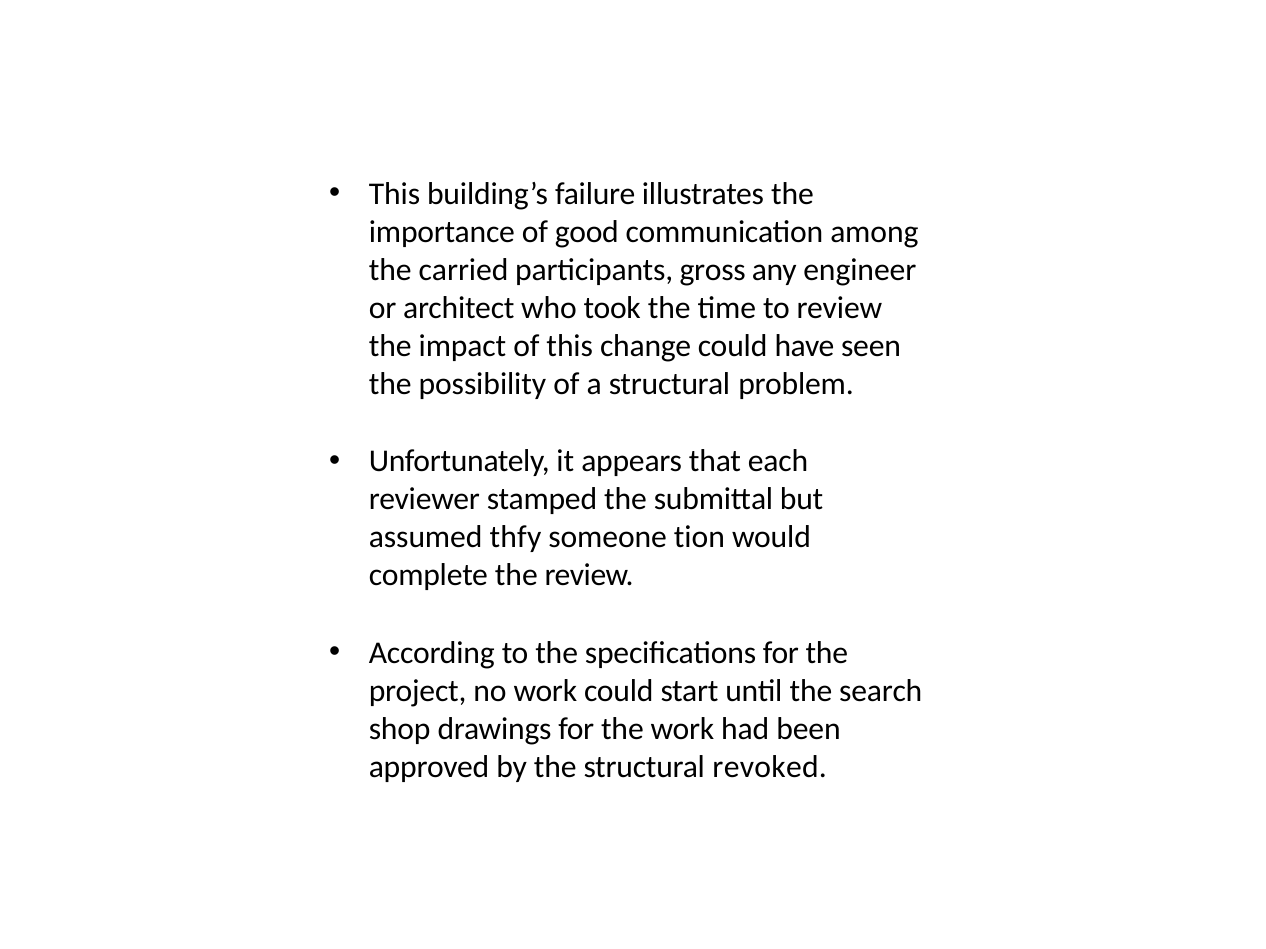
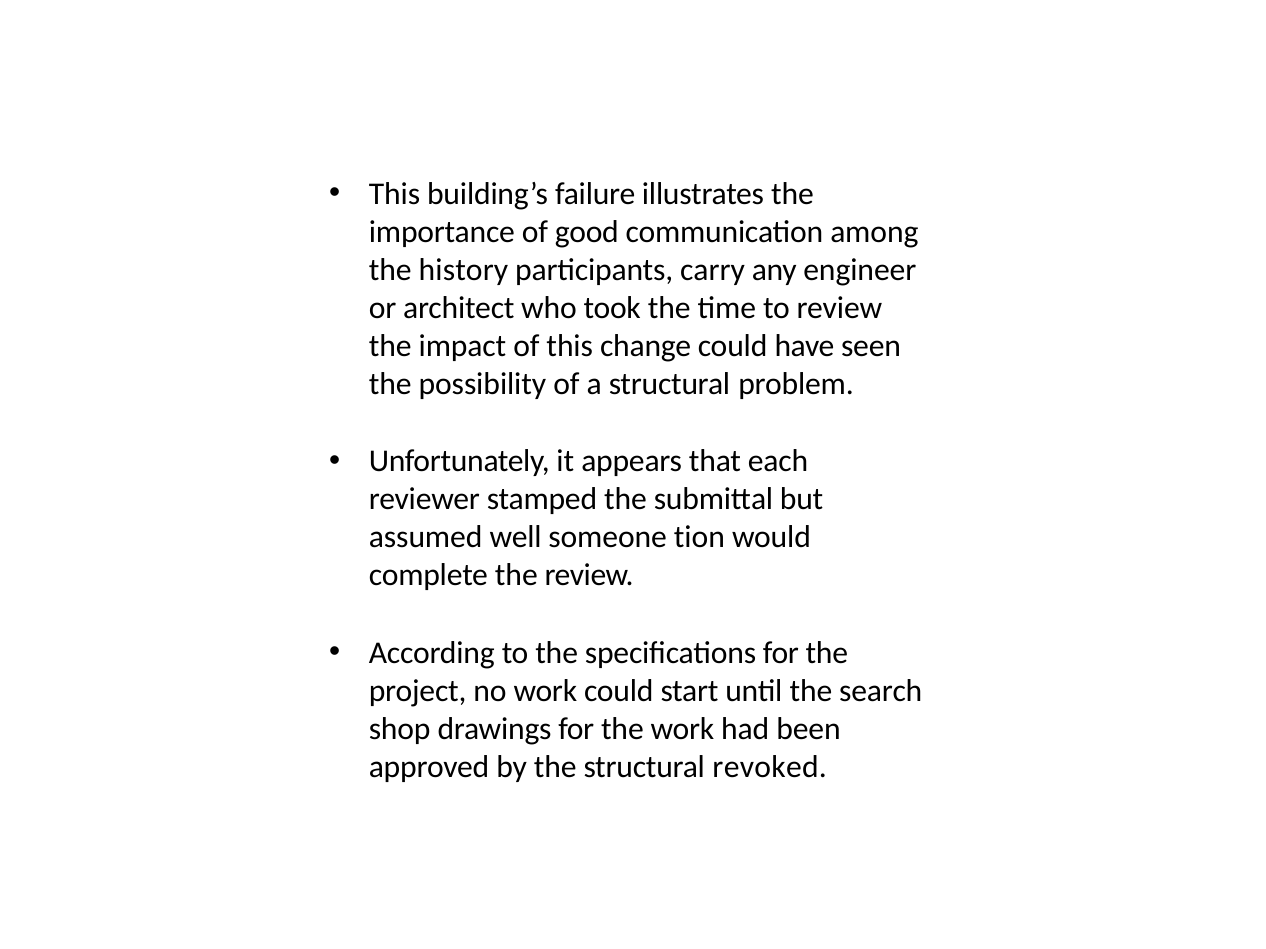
carried: carried -> history (463, 270)
gross: gross -> carry (713, 270)
thfy: thfy -> well (516, 538)
